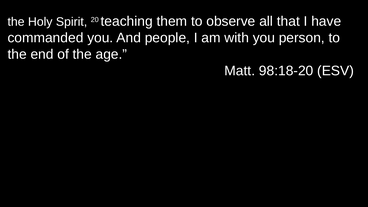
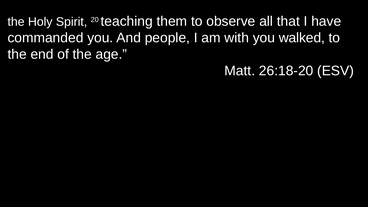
person: person -> walked (302, 38)
98:18-20: 98:18-20 -> 26:18-20 (286, 71)
